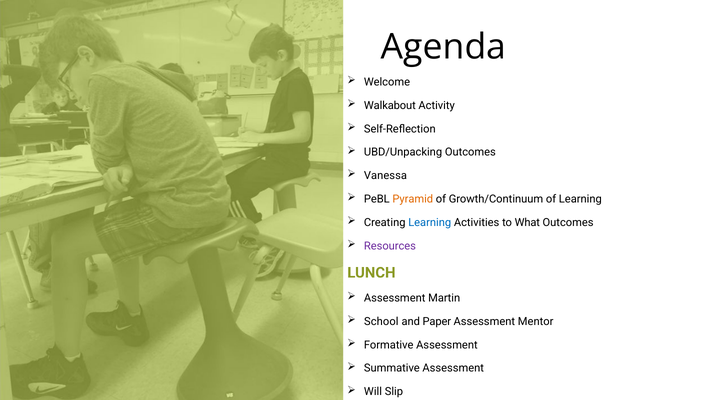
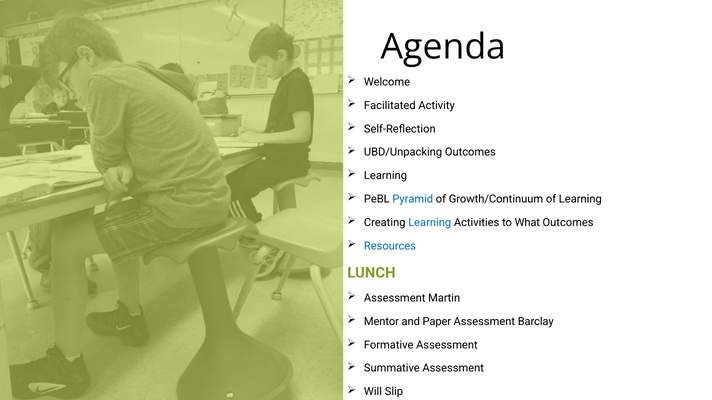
Walkabout: Walkabout -> Facilitated (390, 106)
Vanessa: Vanessa -> Learning (385, 176)
Pyramid colour: orange -> blue (413, 199)
Resources colour: purple -> blue (390, 246)
School: School -> Mentor (381, 322)
Mentor: Mentor -> Barclay (536, 322)
